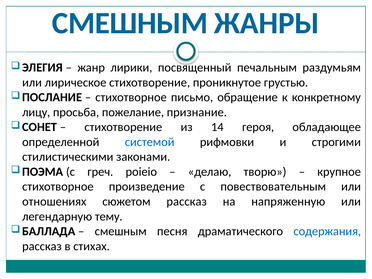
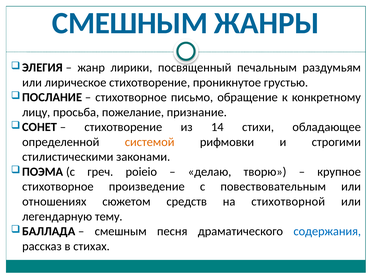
героя: героя -> стихи (258, 127)
системой colour: blue -> orange (150, 142)
сюжетом рассказ: рассказ -> средств (187, 202)
напряженную: напряженную -> стихотворной (288, 202)
